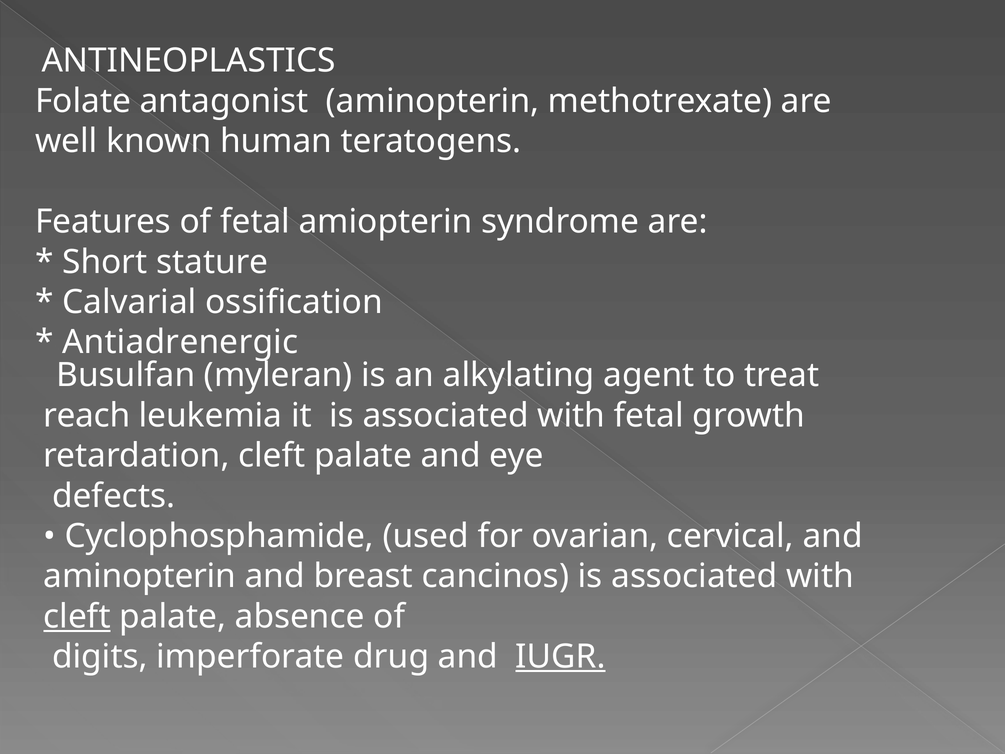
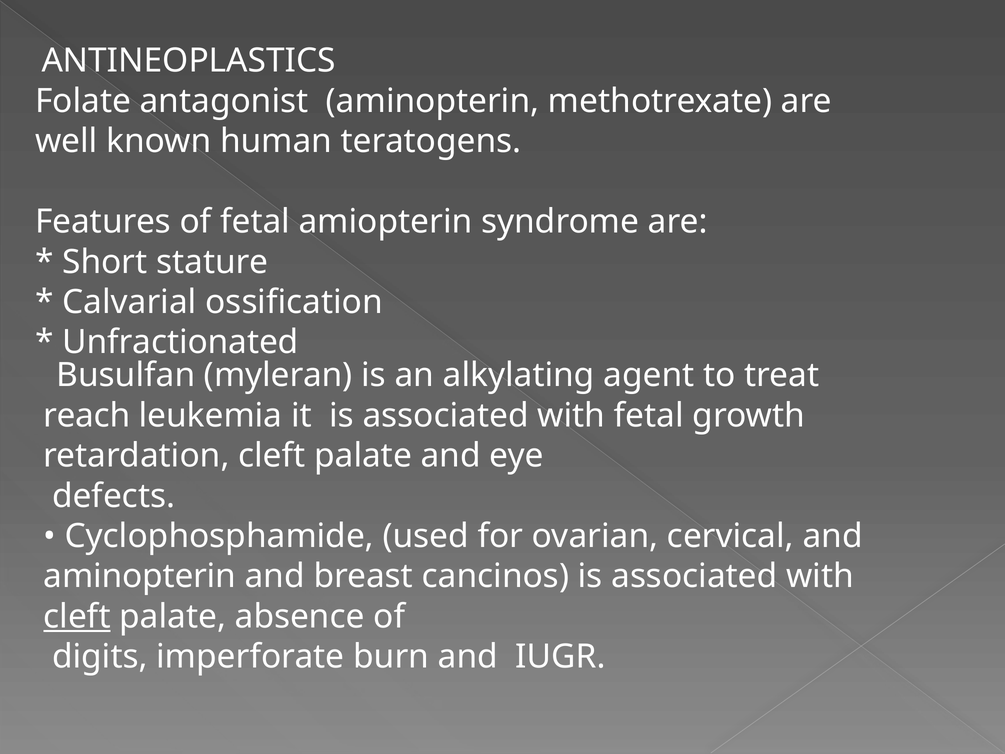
Antiadrenergic: Antiadrenergic -> Unfractionated (180, 342)
drug: drug -> burn (391, 657)
IUGR underline: present -> none (560, 657)
